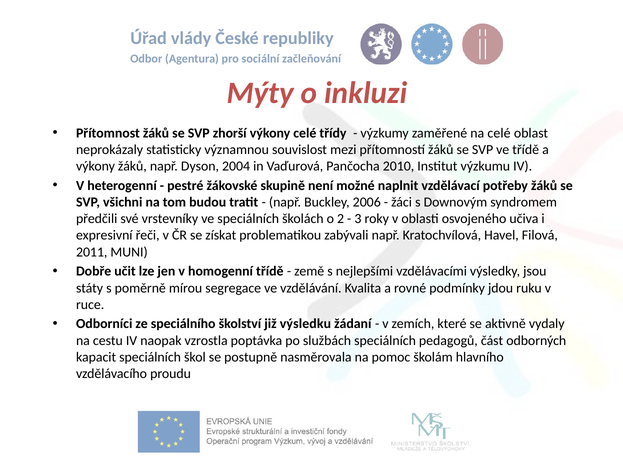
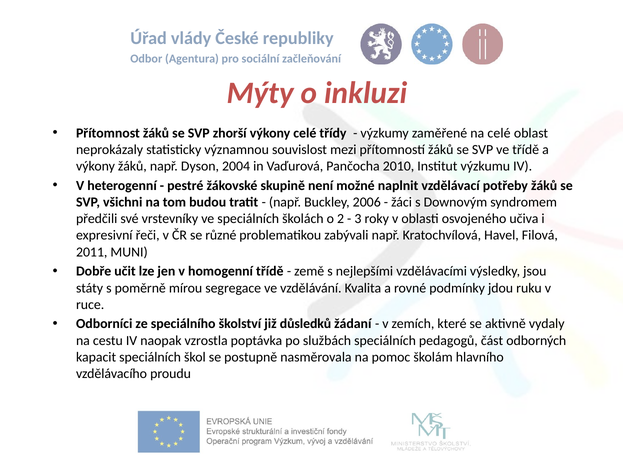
získat: získat -> různé (221, 236)
výsledku: výsledku -> důsledků (306, 324)
